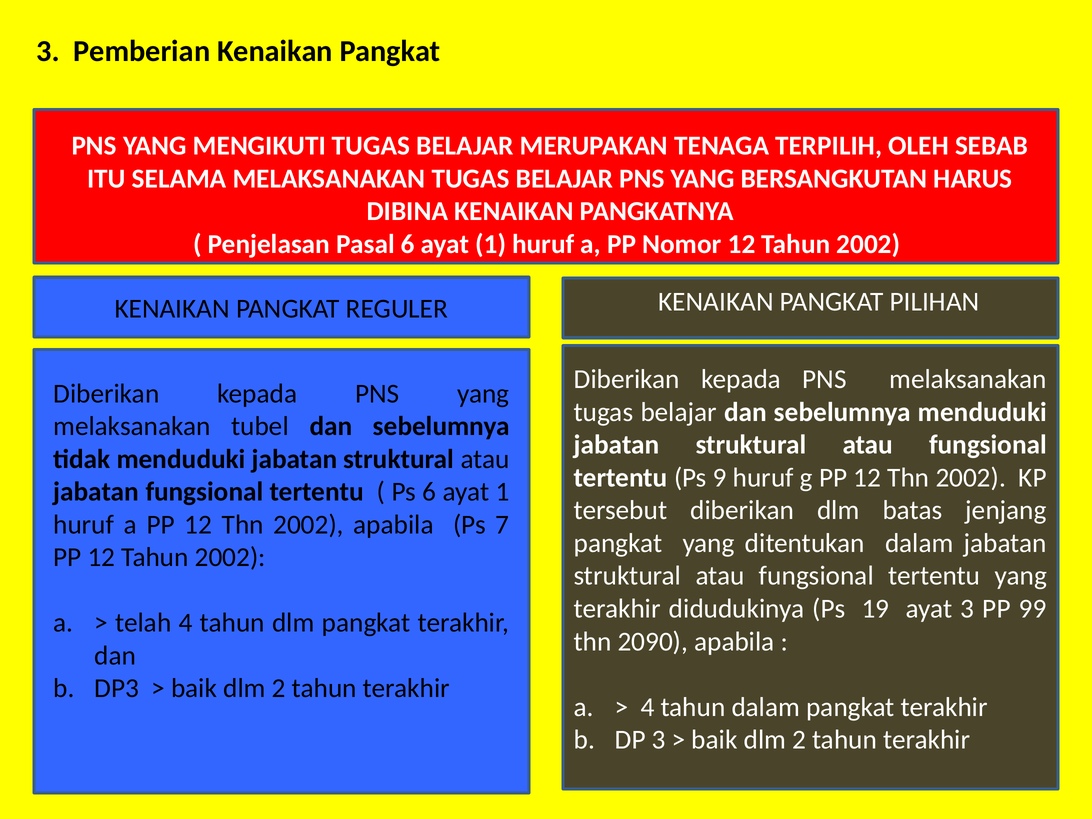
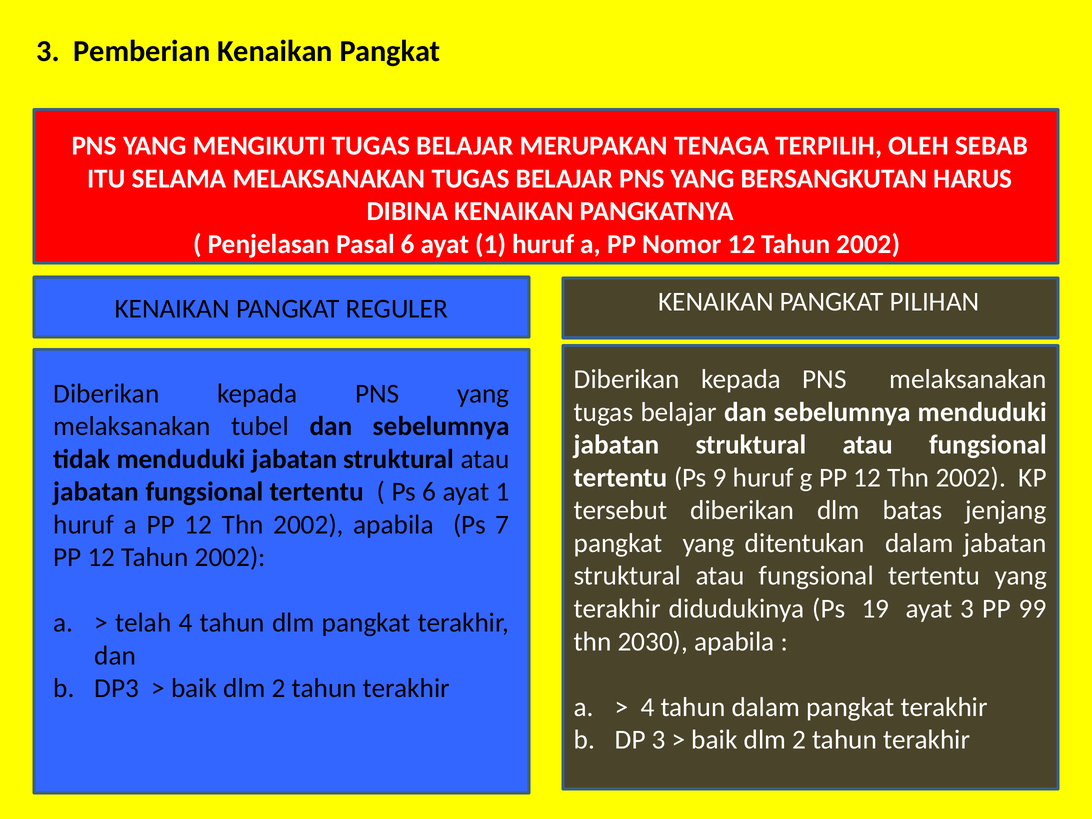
2090: 2090 -> 2030 (653, 642)
